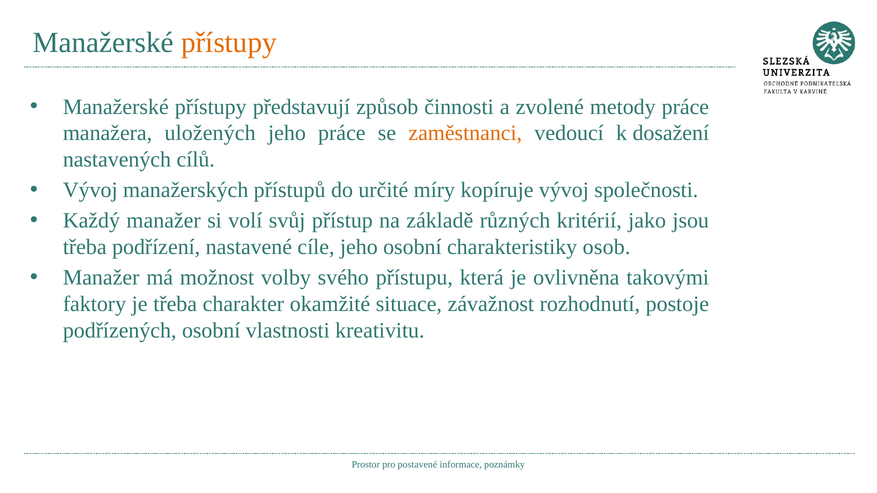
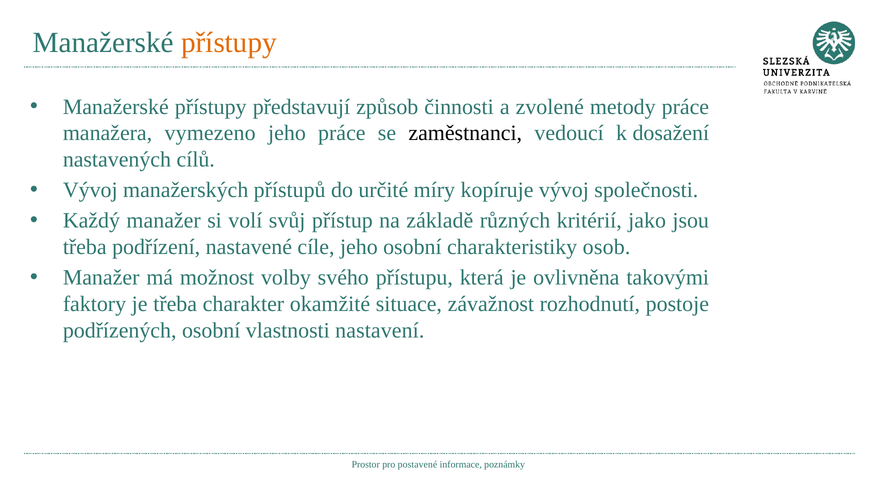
uložených: uložených -> vymezeno (210, 133)
zaměstnanci colour: orange -> black (465, 133)
kreativitu: kreativitu -> nastavení (380, 331)
